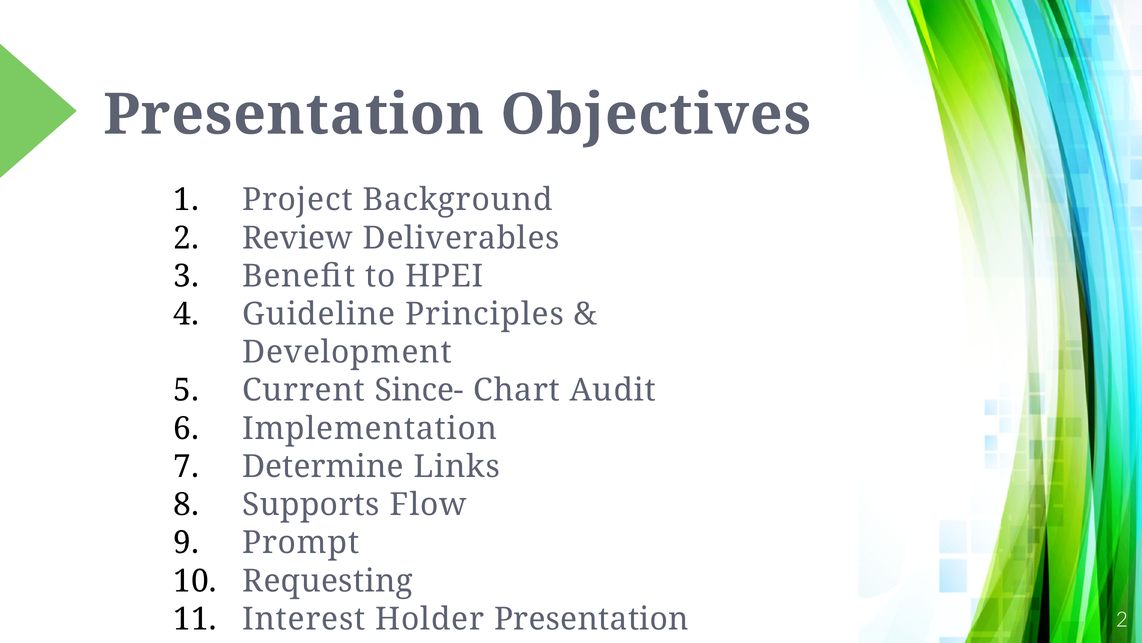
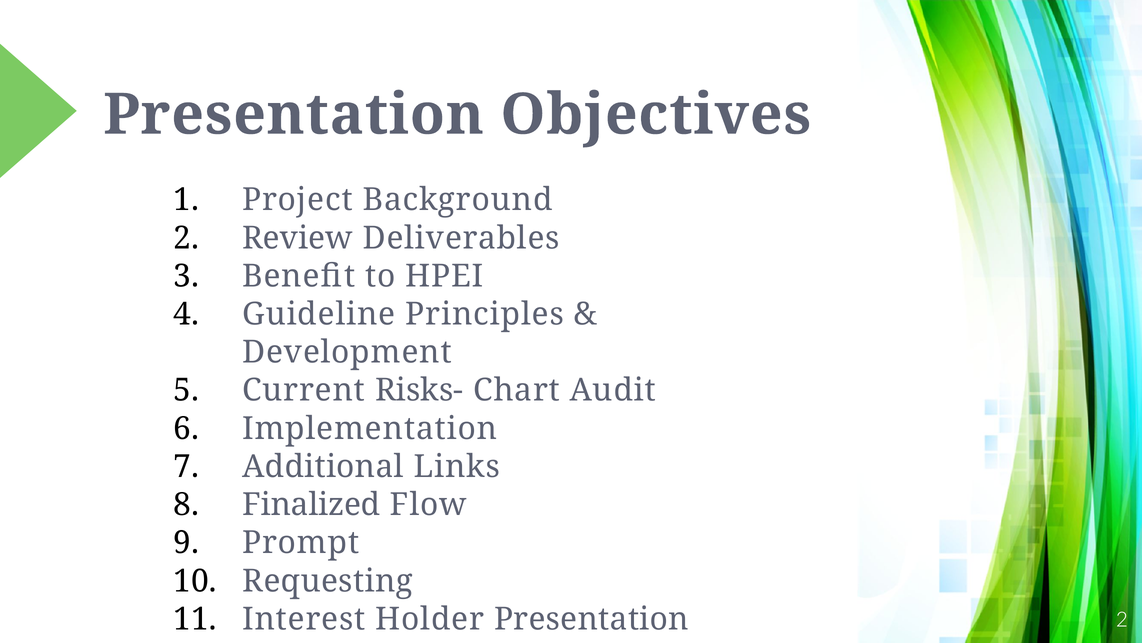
Since-: Since- -> Risks- (419, 390)
Determine: Determine -> Additional (323, 466)
Supports: Supports -> Finalized (311, 504)
